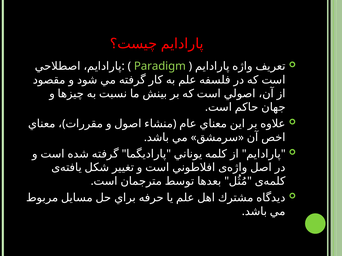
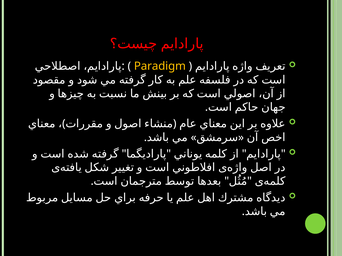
Paradigm colour: light green -> yellow (160, 66)
